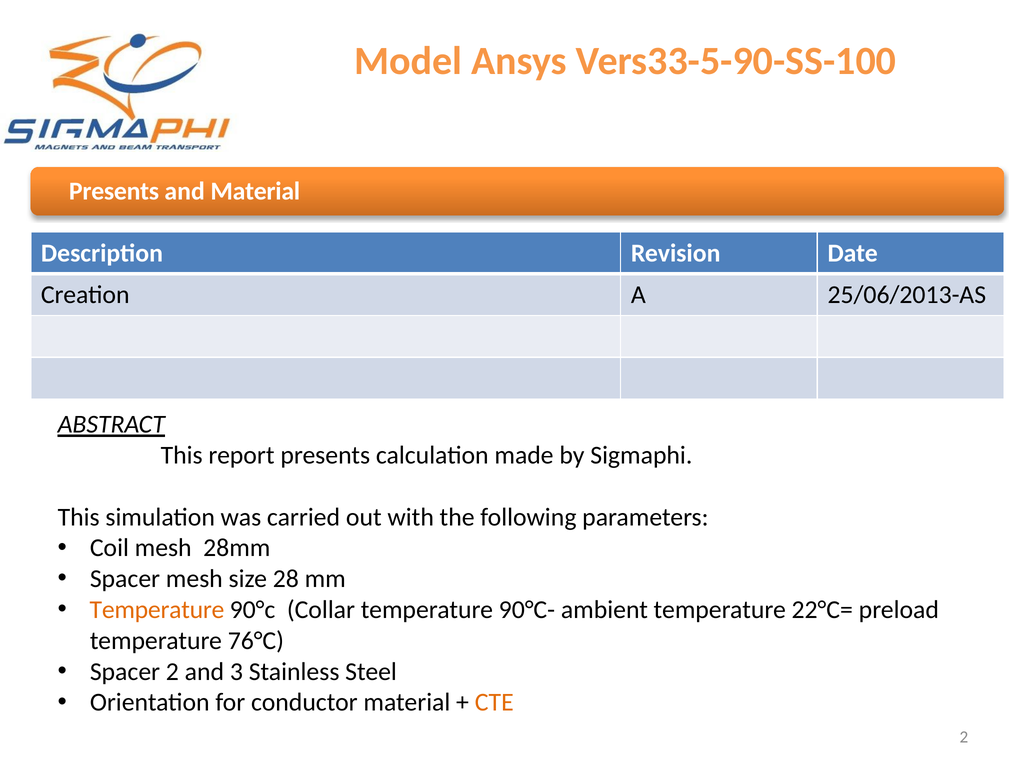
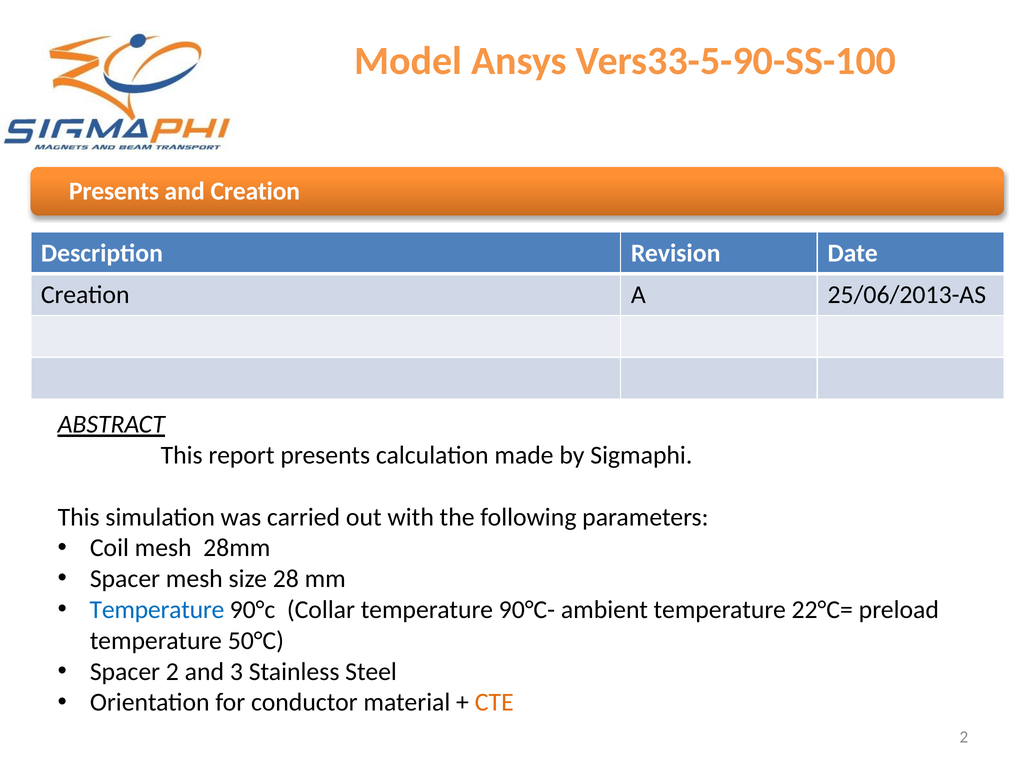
and Material: Material -> Creation (255, 191)
Temperature colour: orange -> blue (157, 610)
76°C: 76°C -> 50°C (256, 641)
